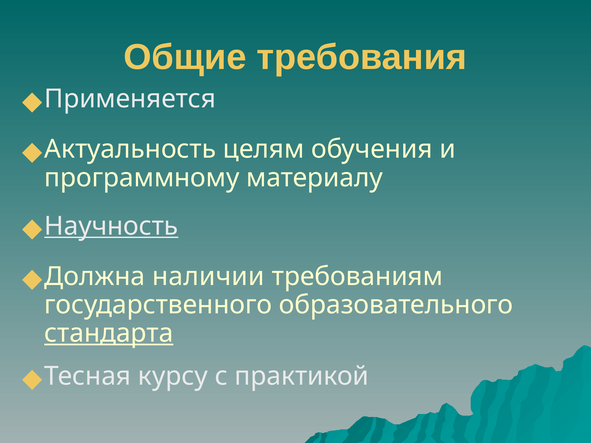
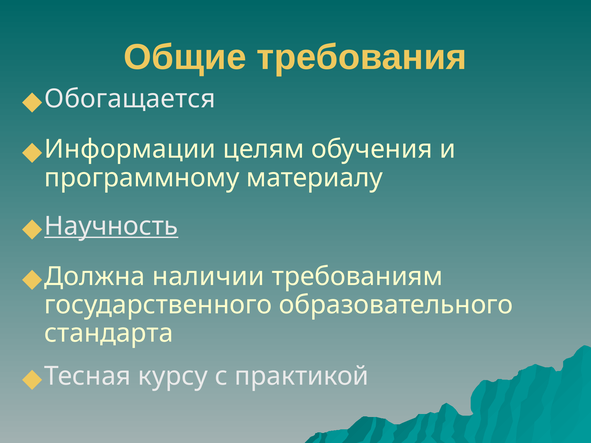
Применяется: Применяется -> Обогащается (130, 99)
Актуальность: Актуальность -> Информации (130, 149)
стандарта underline: present -> none (109, 333)
